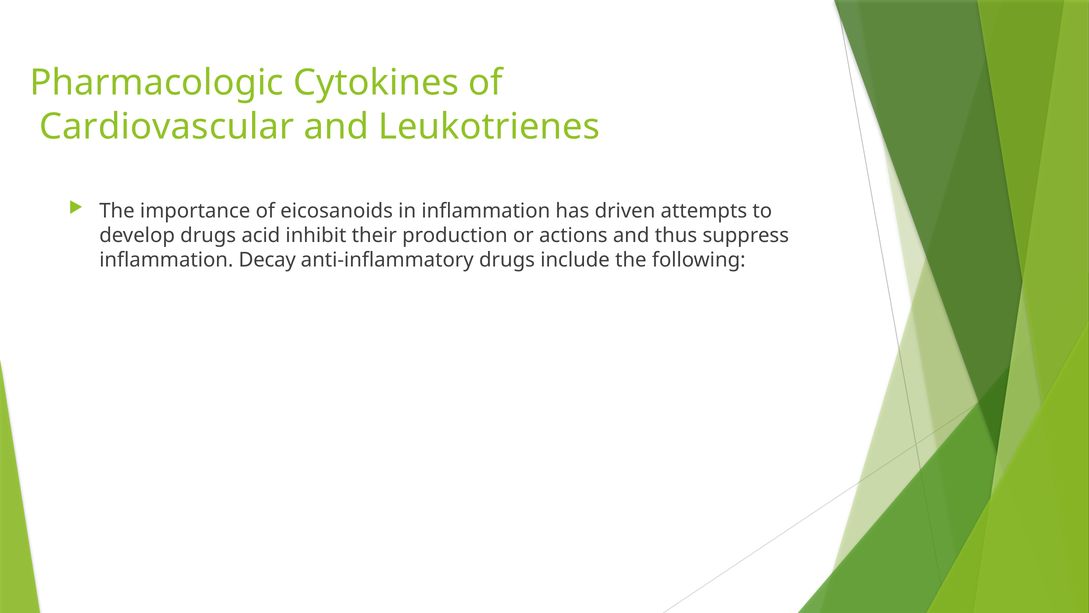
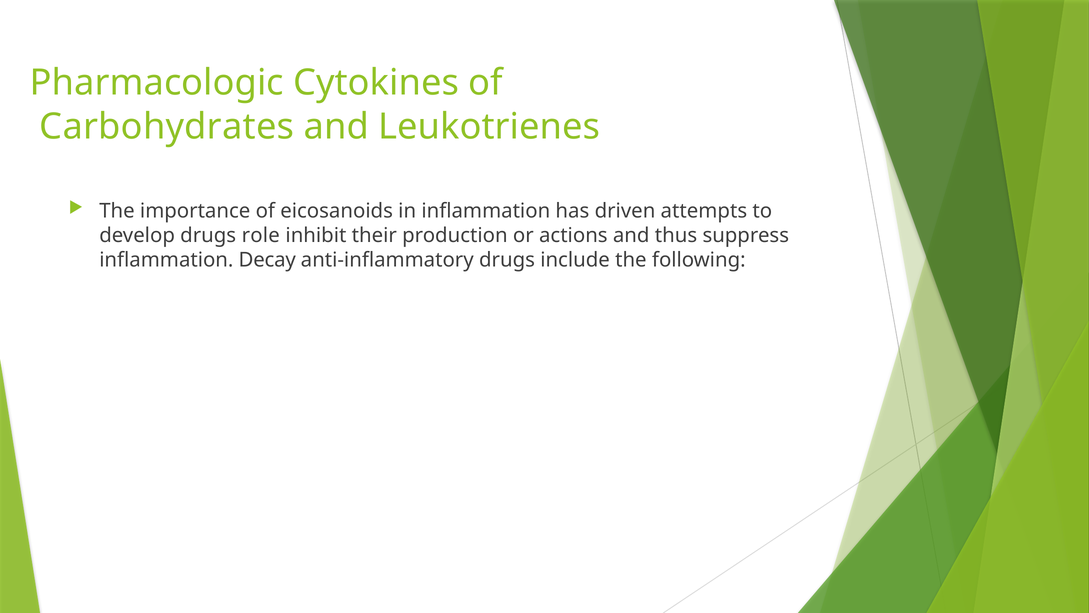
Cardiovascular: Cardiovascular -> Carbohydrates (167, 126)
acid: acid -> role (261, 235)
